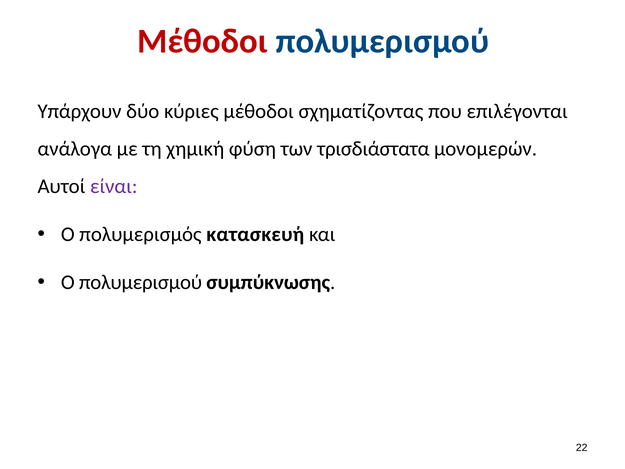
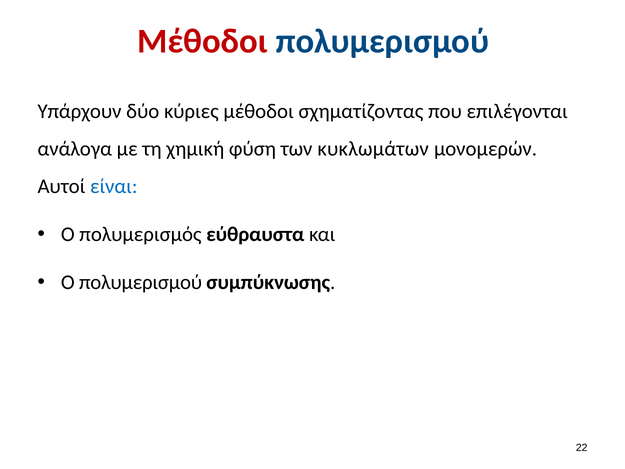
τρισδιάστατα: τρισδιάστατα -> κυκλωμάτων (373, 149)
είναι colour: purple -> blue (114, 186)
κατασκευή: κατασκευή -> εύθραυστα (255, 234)
